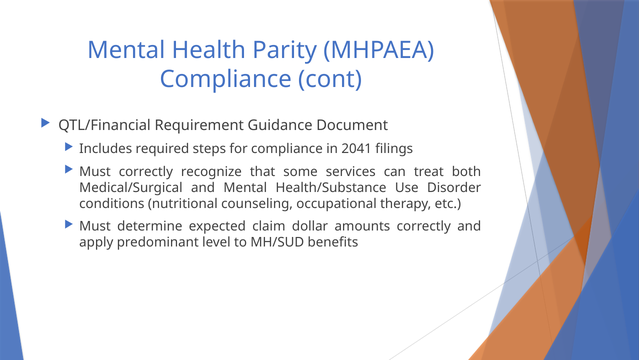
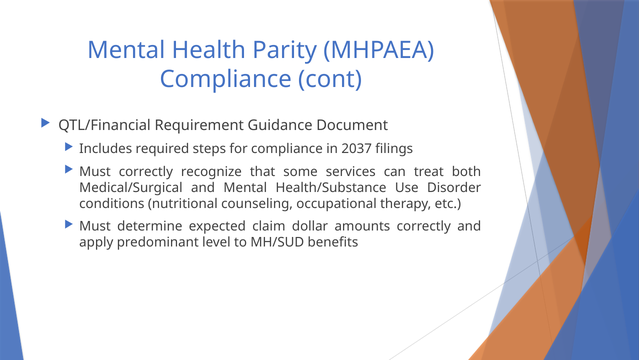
2041: 2041 -> 2037 (357, 149)
